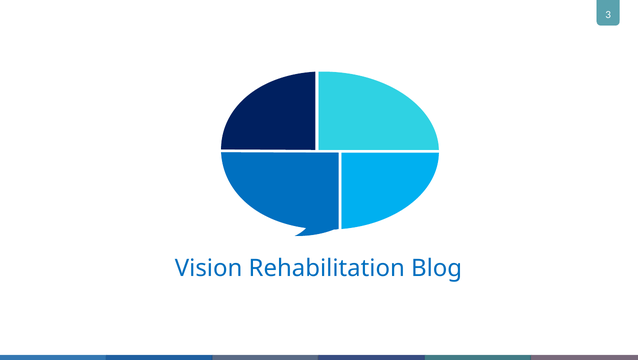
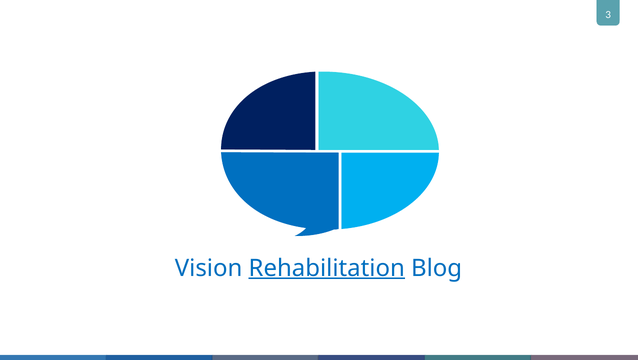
Rehabilitation underline: none -> present (327, 268)
